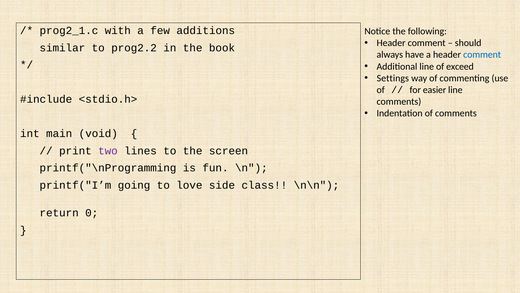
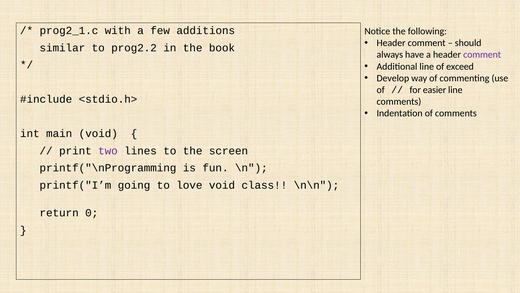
comment colour: blue -> purple (482, 55)
Settings: Settings -> Develop (393, 78)
love side: side -> void (222, 185)
